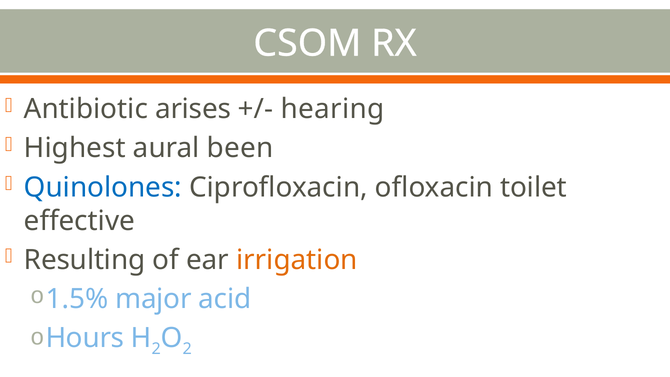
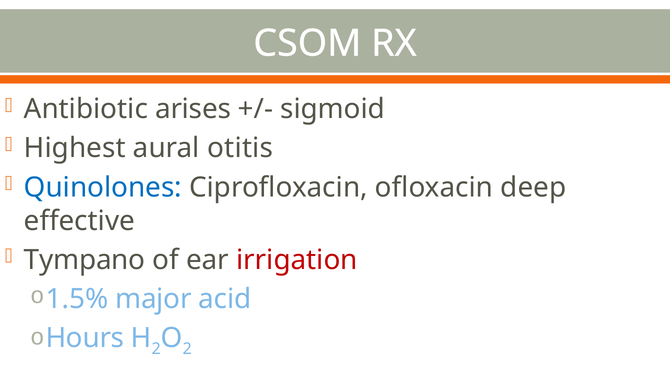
hearing: hearing -> sigmoid (333, 109)
been: been -> otitis (240, 148)
toilet: toilet -> deep (533, 187)
Resulting: Resulting -> Tympano (85, 260)
irrigation colour: orange -> red (297, 260)
